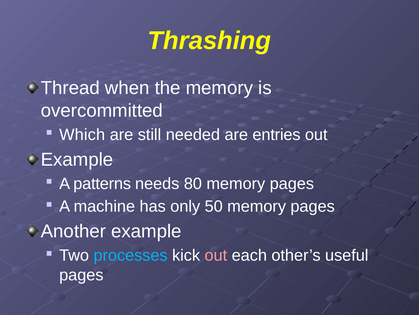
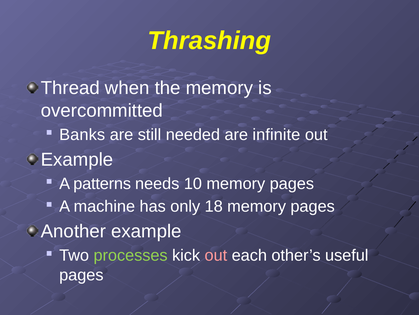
Which: Which -> Banks (82, 134)
entries: entries -> infinite (276, 134)
80: 80 -> 10 (193, 183)
50: 50 -> 18 (214, 206)
processes colour: light blue -> light green (131, 255)
